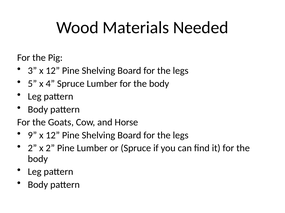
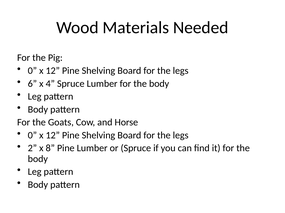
3: 3 -> 0 (32, 71)
5: 5 -> 6 (32, 84)
9: 9 -> 0 (32, 136)
x 2: 2 -> 8 (50, 149)
